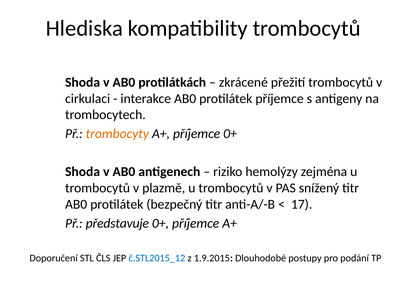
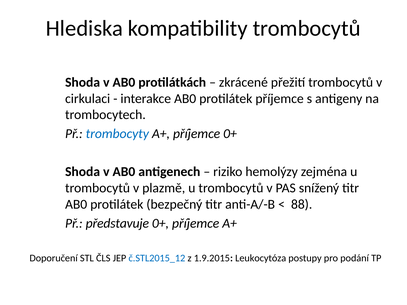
trombocyty colour: orange -> blue (117, 134)
17: 17 -> 88 (302, 204)
Dlouhodobé: Dlouhodobé -> Leukocytóza (261, 258)
